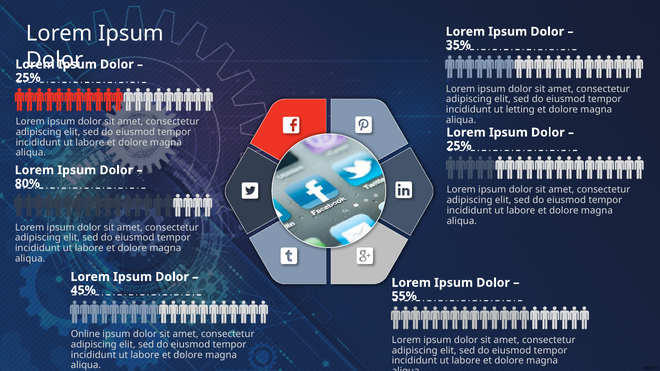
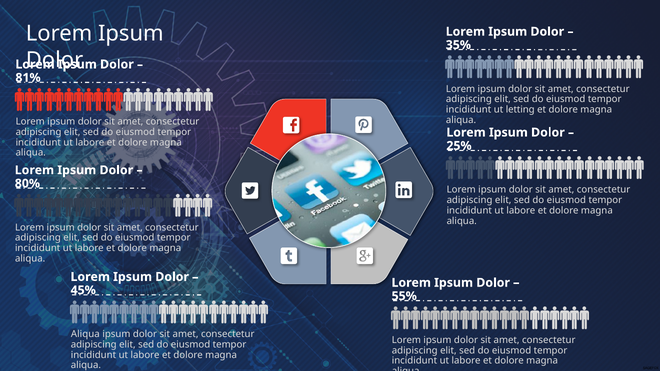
25%: 25% -> 81% (28, 78)
Online: Online -> Aliqua (85, 334)
